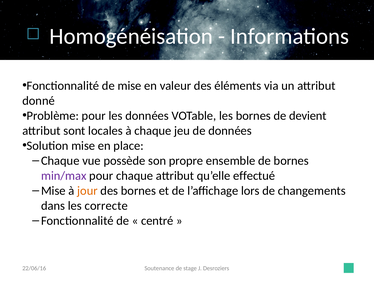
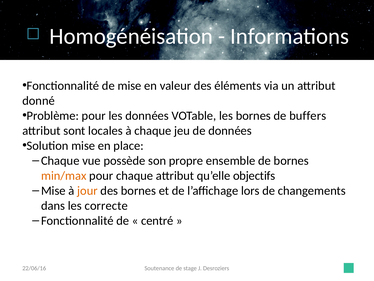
devient: devient -> buffers (308, 116)
min/max colour: purple -> orange (64, 175)
effectué: effectué -> objectifs (254, 175)
